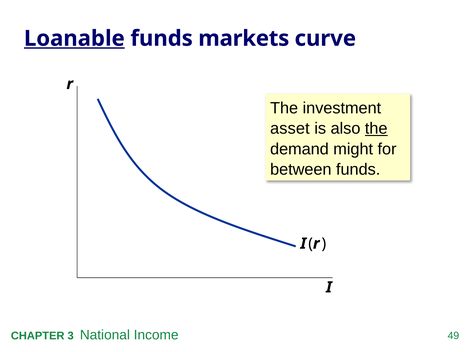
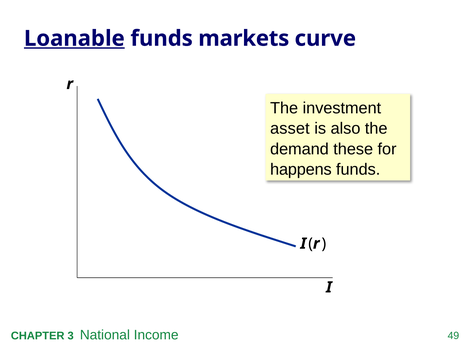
the underline: present -> none (376, 128)
might: might -> these (353, 149)
between: between -> happens (301, 169)
